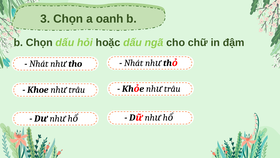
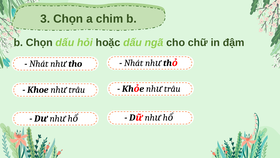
oanh: oanh -> chim (110, 19)
